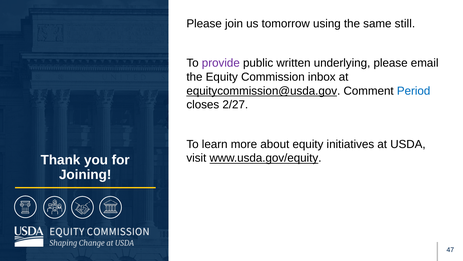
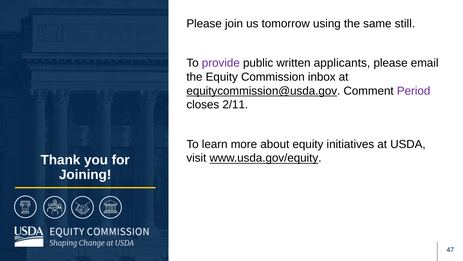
underlying: underlying -> applicants (342, 63)
Period colour: blue -> purple (414, 91)
2/27: 2/27 -> 2/11 (235, 105)
